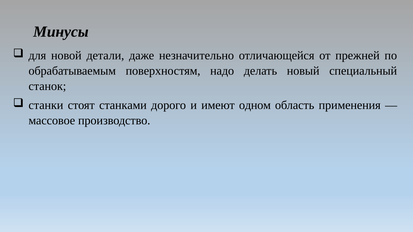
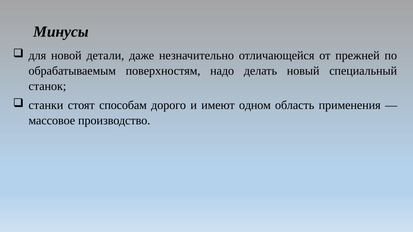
станками: станками -> способам (123, 105)
